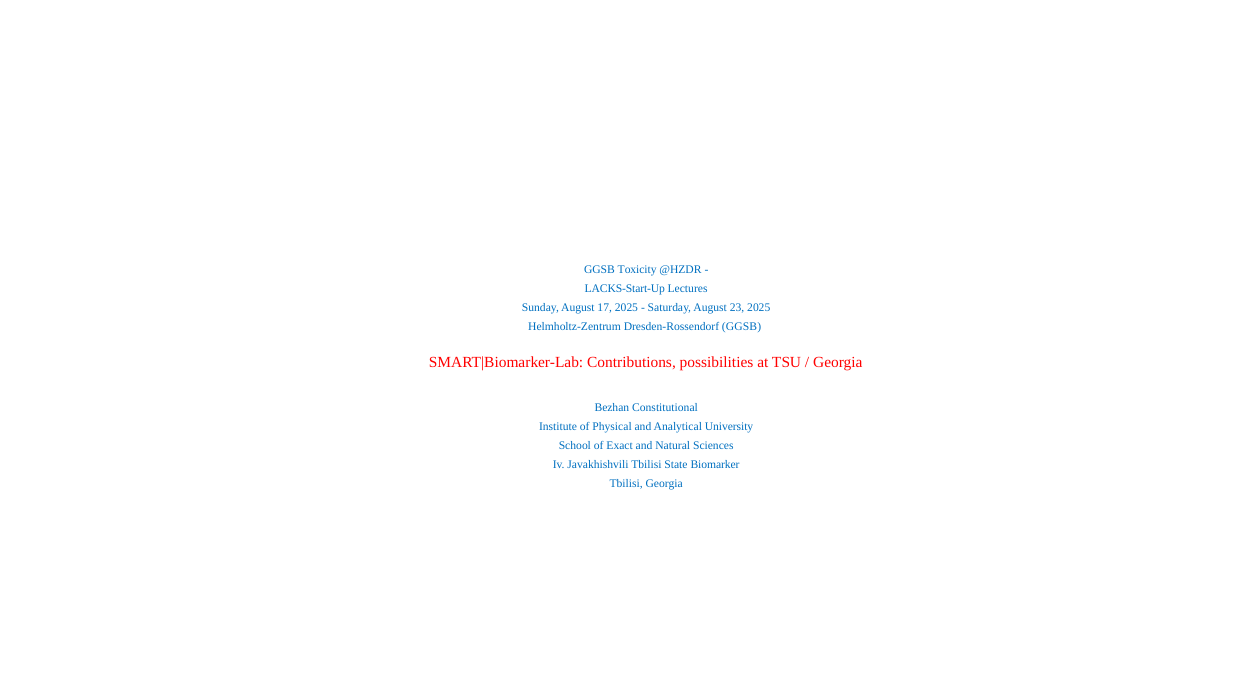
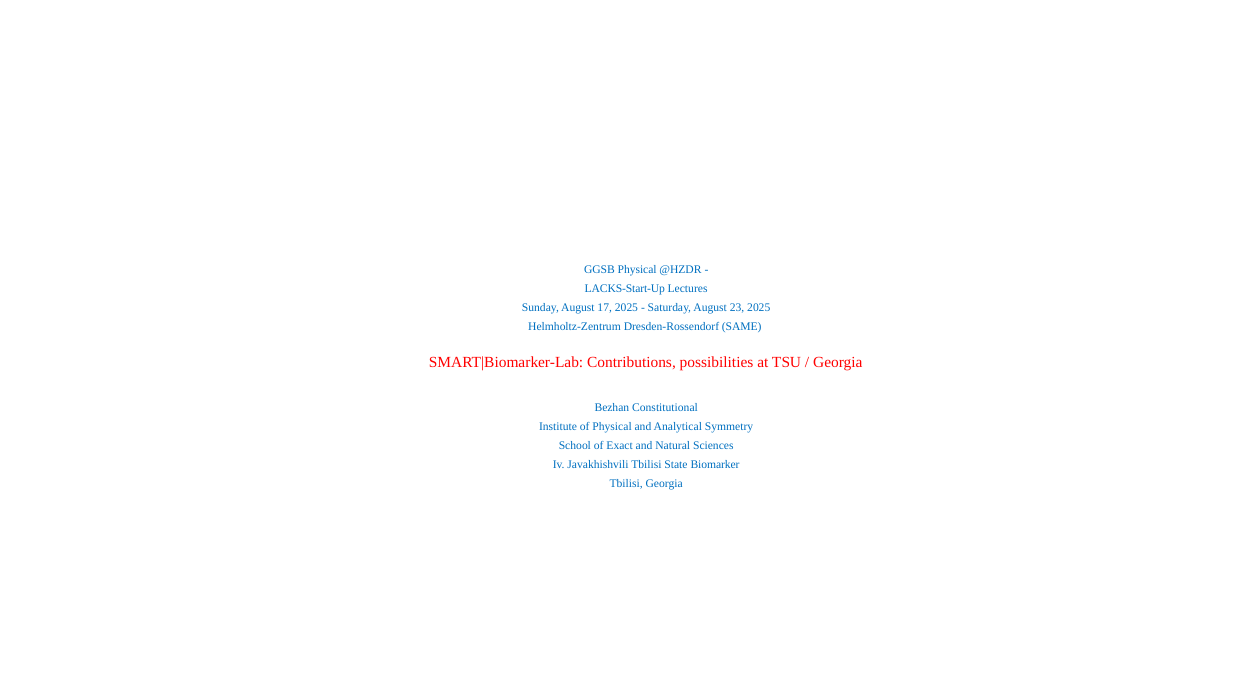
GGSB Toxicity: Toxicity -> Physical (637, 270)
Dresden-Rossendorf GGSB: GGSB -> SAME (742, 327)
University: University -> Symmetry (729, 426)
